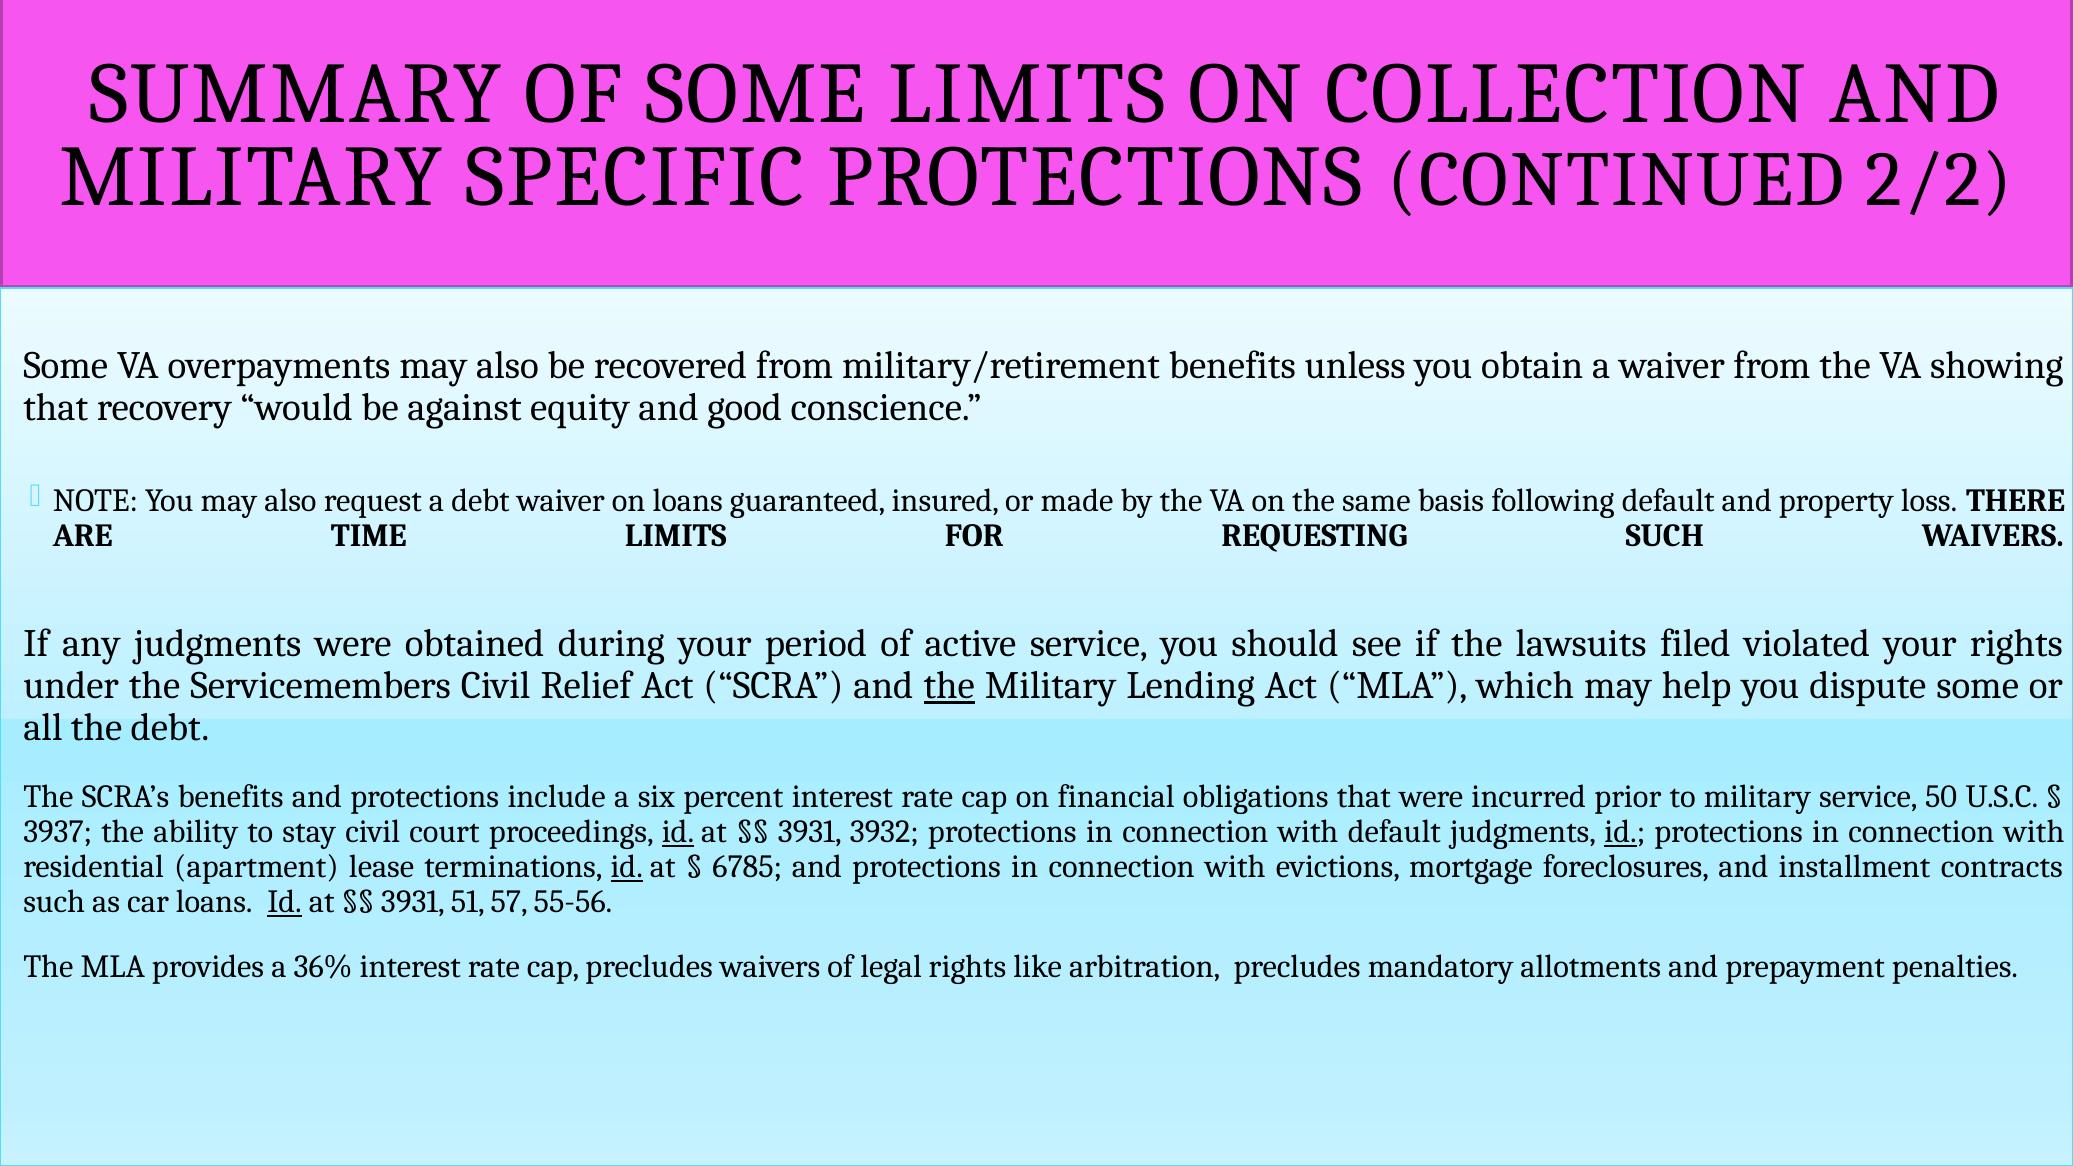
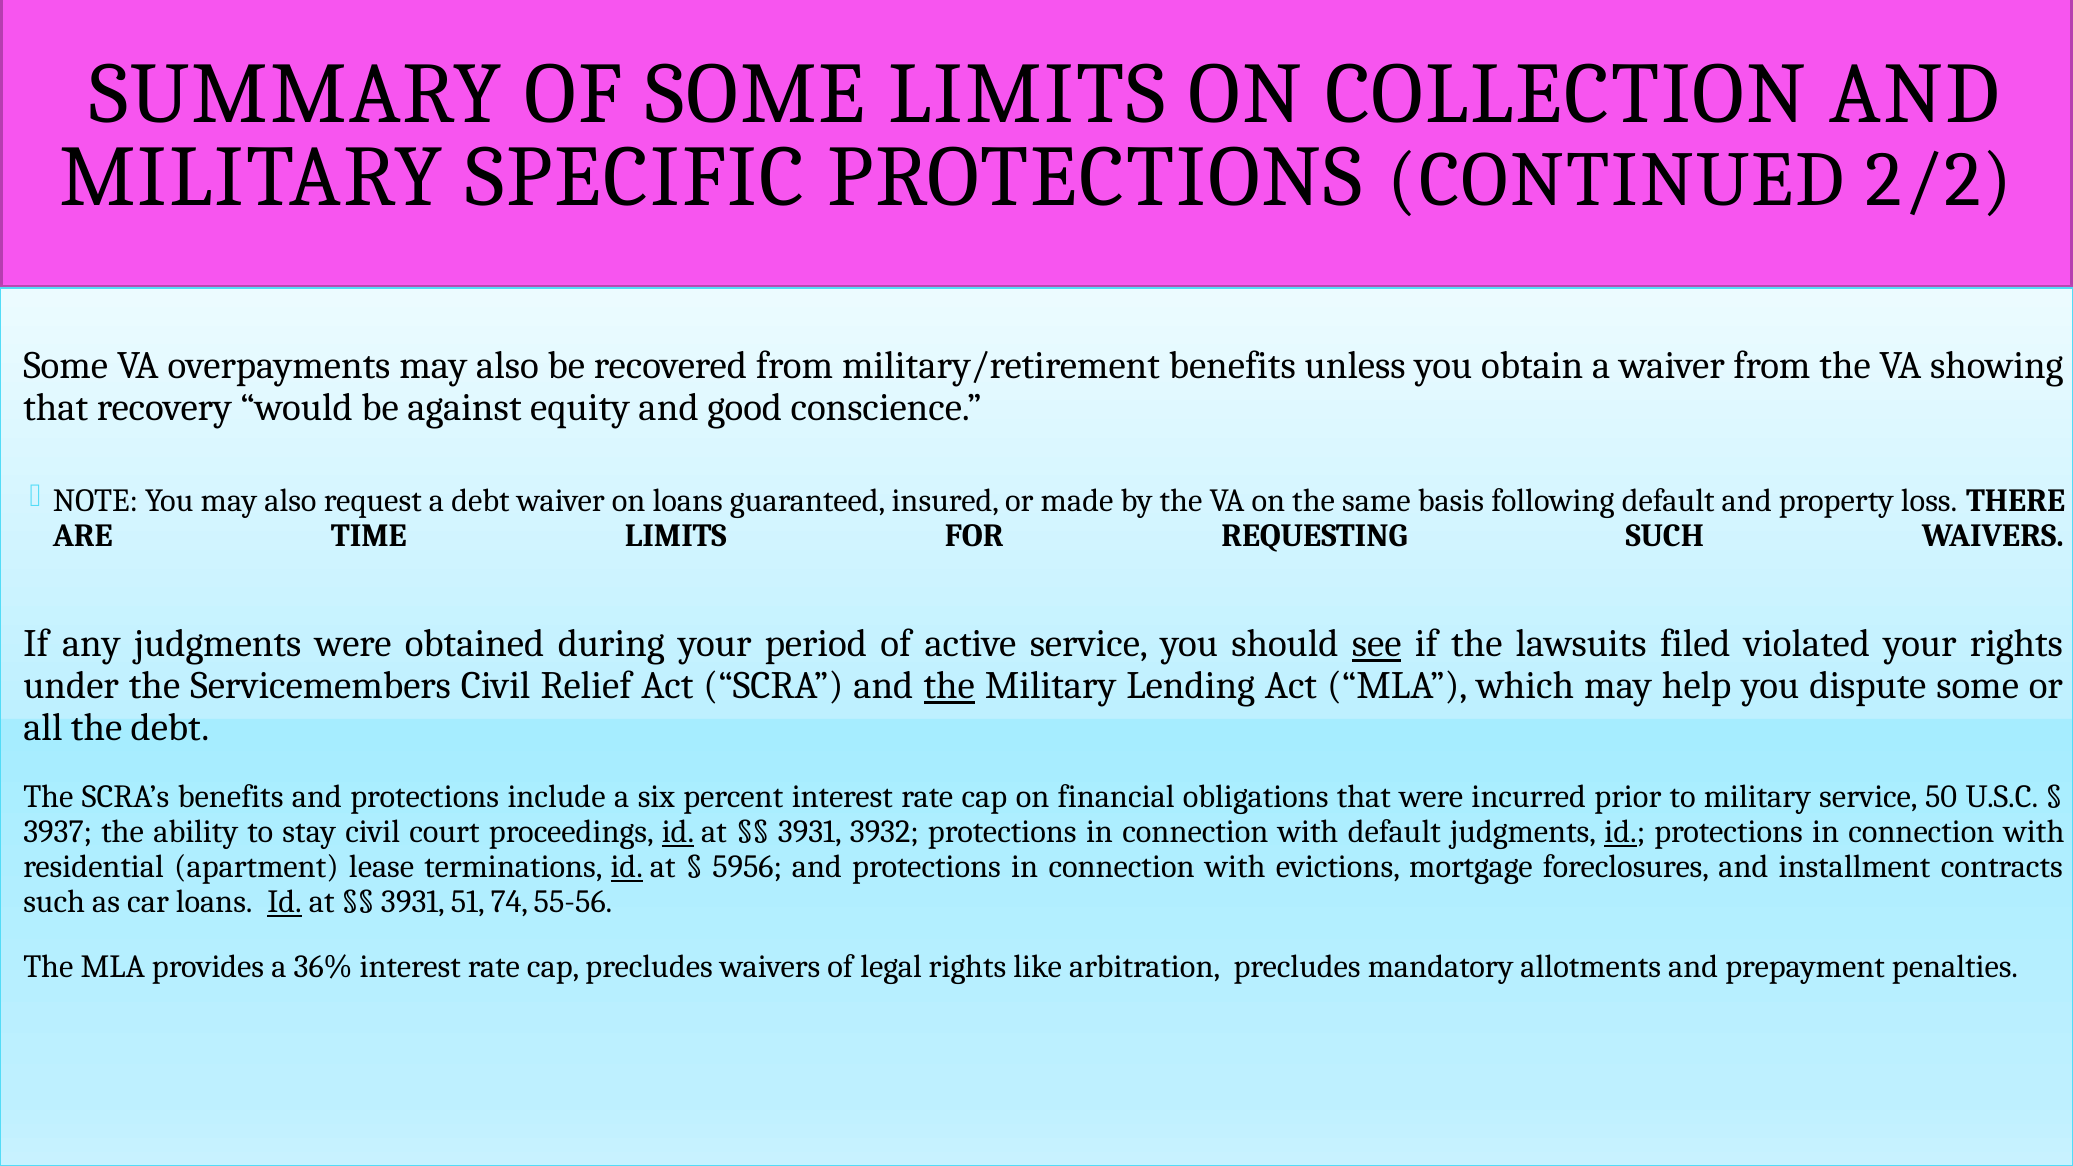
see underline: none -> present (1377, 644)
6785: 6785 -> 5956 (747, 867)
57: 57 -> 74 (509, 902)
